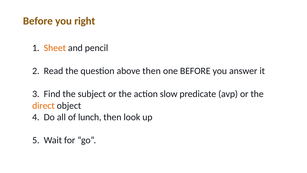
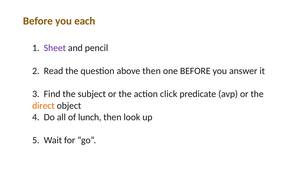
right: right -> each (85, 21)
Sheet colour: orange -> purple (55, 48)
slow: slow -> click (169, 94)
